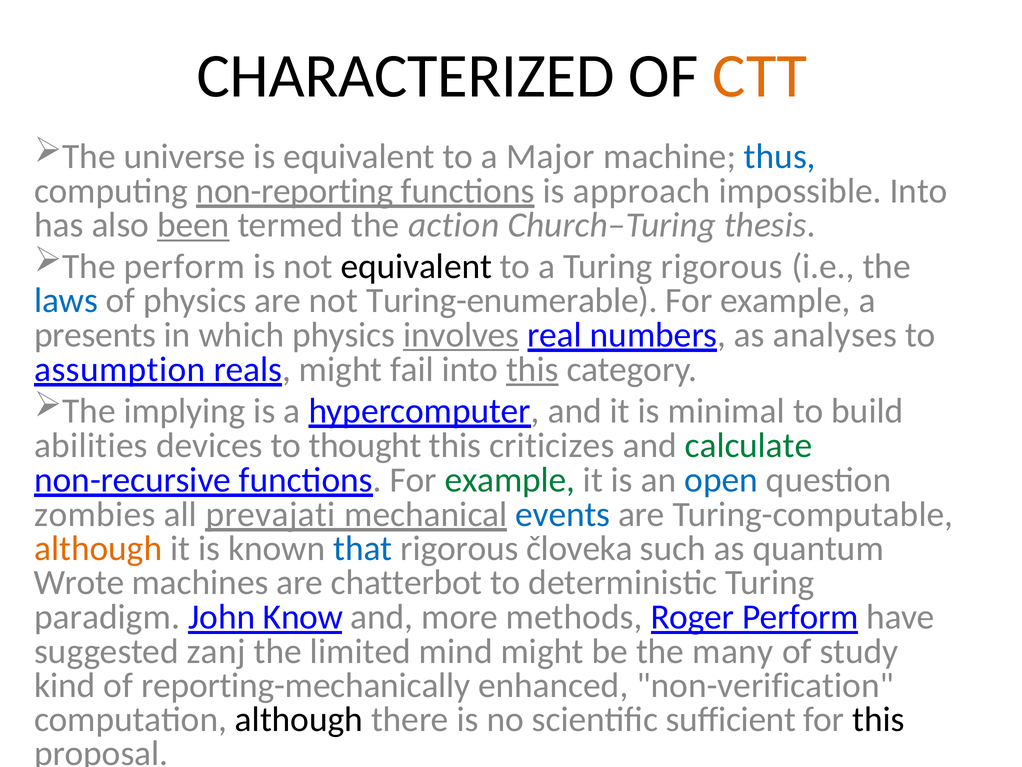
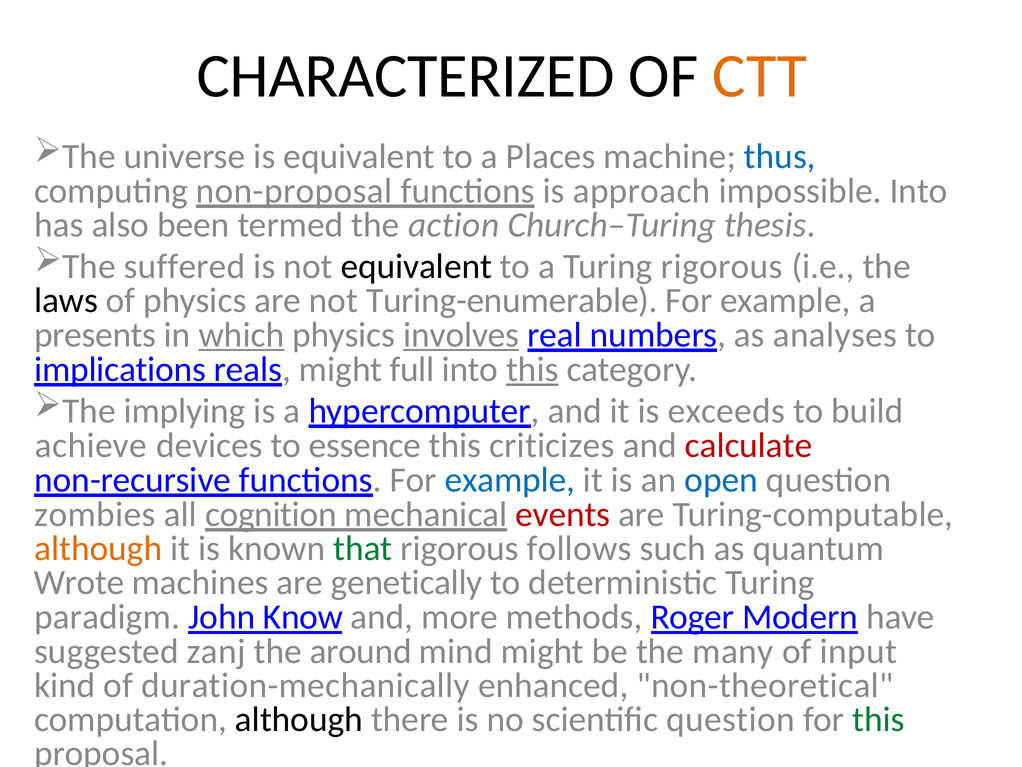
Major: Major -> Places (551, 156)
non-reporting: non-reporting -> non-proposal (294, 191)
been underline: present -> none (193, 225)
The perform: perform -> suffered (185, 266)
laws colour: blue -> black (66, 300)
which underline: none -> present (241, 335)
assumption: assumption -> implications (120, 369)
fail: fail -> full (412, 369)
minimal: minimal -> exceeds (726, 411)
abilities: abilities -> achieve (91, 445)
thought: thought -> essence (365, 445)
calculate colour: green -> red (749, 445)
example colour: green -> blue (510, 480)
prevajati: prevajati -> cognition (271, 514)
events colour: blue -> red (563, 514)
that colour: blue -> green (363, 548)
človeka: človeka -> follows (579, 548)
chatterbot: chatterbot -> genetically (407, 582)
Roger Perform: Perform -> Modern (800, 617)
limited: limited -> around (361, 651)
study: study -> input (859, 651)
reporting-mechanically: reporting-mechanically -> duration-mechanically (305, 685)
non-verification: non-verification -> non-theoretical (765, 685)
scientific sufficient: sufficient -> question (731, 719)
this colour: black -> green (878, 719)
